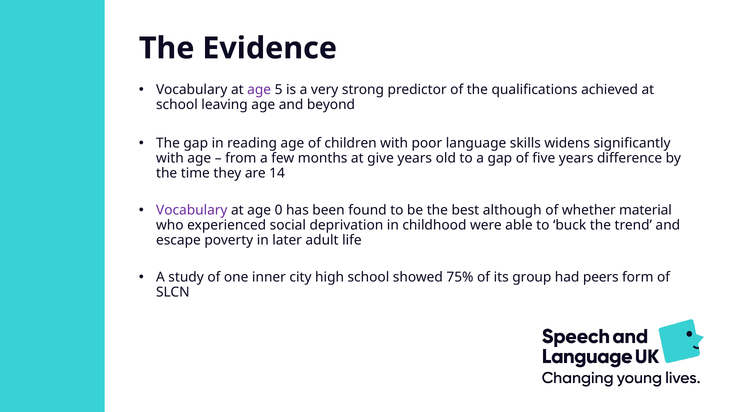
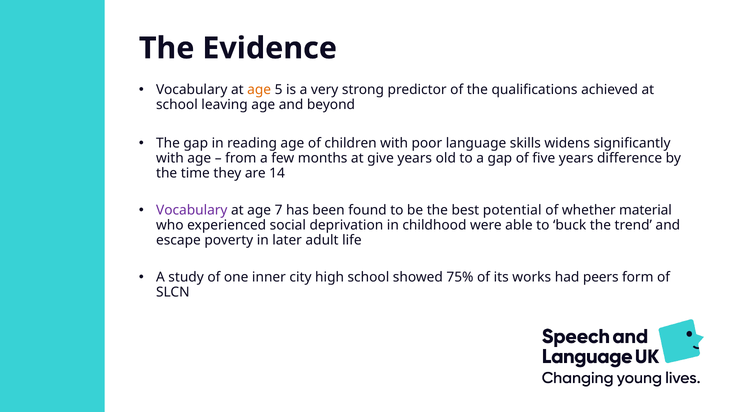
age colour: purple -> orange (259, 90)
0: 0 -> 7 (279, 210)
although: although -> potential (512, 210)
group: group -> works (532, 277)
